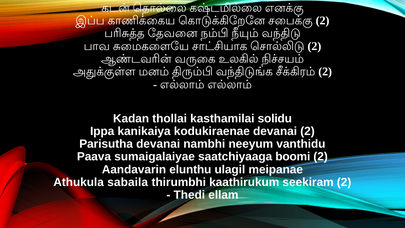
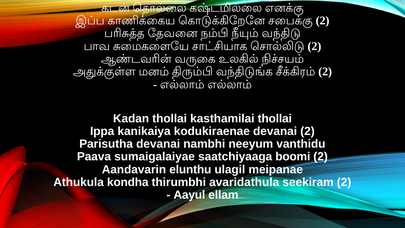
kasthamilai solidu: solidu -> thollai (275, 118)
sabaila: sabaila -> kondha (128, 182)
kaathirukum: kaathirukum -> avaridathula (244, 182)
Thedi: Thedi -> Aayul (189, 195)
